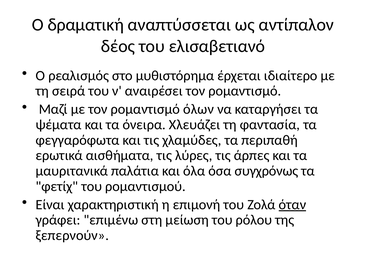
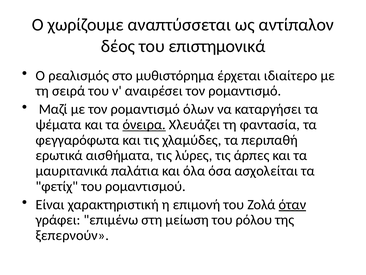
δραματική: δραματική -> χωρίζουμε (86, 25)
ελισαβετιανό: ελισαβετιανό -> επιστημονικά (217, 46)
όνειρα underline: none -> present (144, 124)
συγχρόνως: συγχρόνως -> ασχολείται (266, 171)
